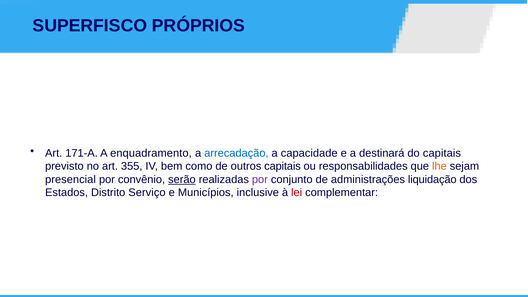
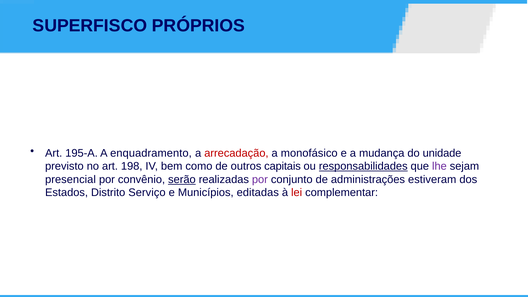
171-A: 171-A -> 195-A (82, 153)
arrecadação colour: blue -> red (236, 153)
capacidade: capacidade -> monofásico (309, 153)
destinará: destinará -> mudança (382, 153)
do capitais: capitais -> unidade (442, 153)
355: 355 -> 198 (132, 166)
responsabilidades underline: none -> present (363, 166)
lhe colour: orange -> purple (439, 166)
liquidação: liquidação -> estiveram (432, 179)
inclusive: inclusive -> editadas (258, 193)
